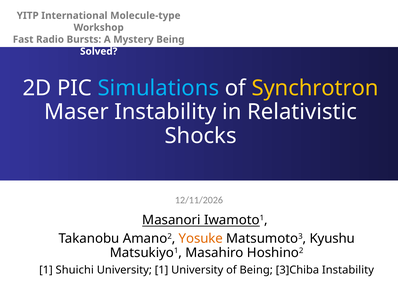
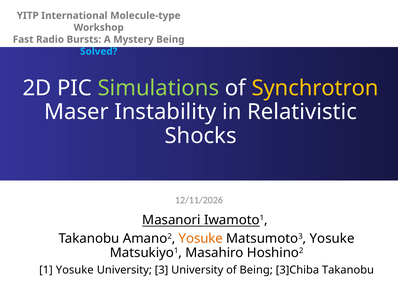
Solved colour: white -> light blue (99, 51)
Simulations colour: light blue -> light green (158, 88)
Matsumoto3 Kyushu: Kyushu -> Yosuke (332, 239)
1 Shuichi: Shuichi -> Yosuke (75, 270)
University 1: 1 -> 3 (162, 270)
3]Chiba Instability: Instability -> Takanobu (348, 270)
